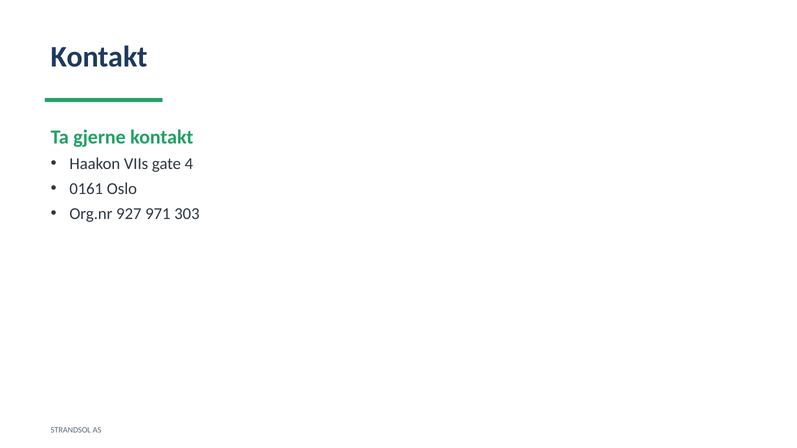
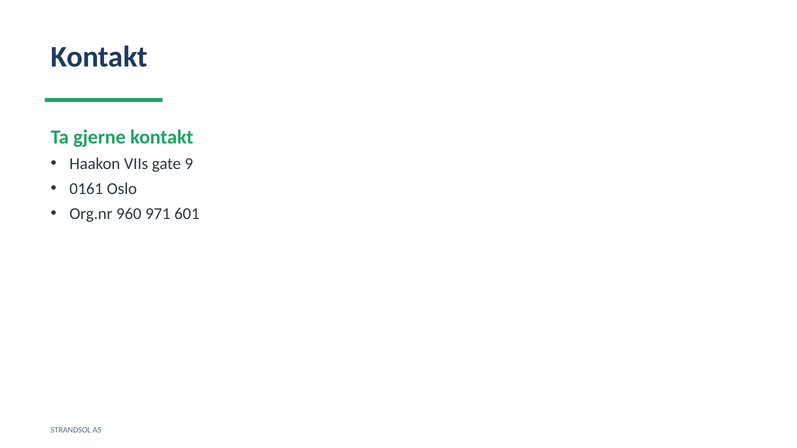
4: 4 -> 9 (189, 164)
927: 927 -> 960 (129, 214)
303: 303 -> 601 (187, 214)
